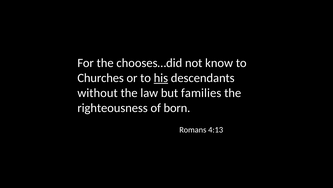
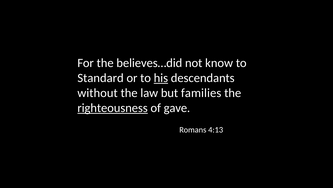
chooses…did: chooses…did -> believes…did (149, 63)
Churches: Churches -> Standard (101, 78)
righteousness underline: none -> present (113, 108)
born: born -> gave (177, 108)
